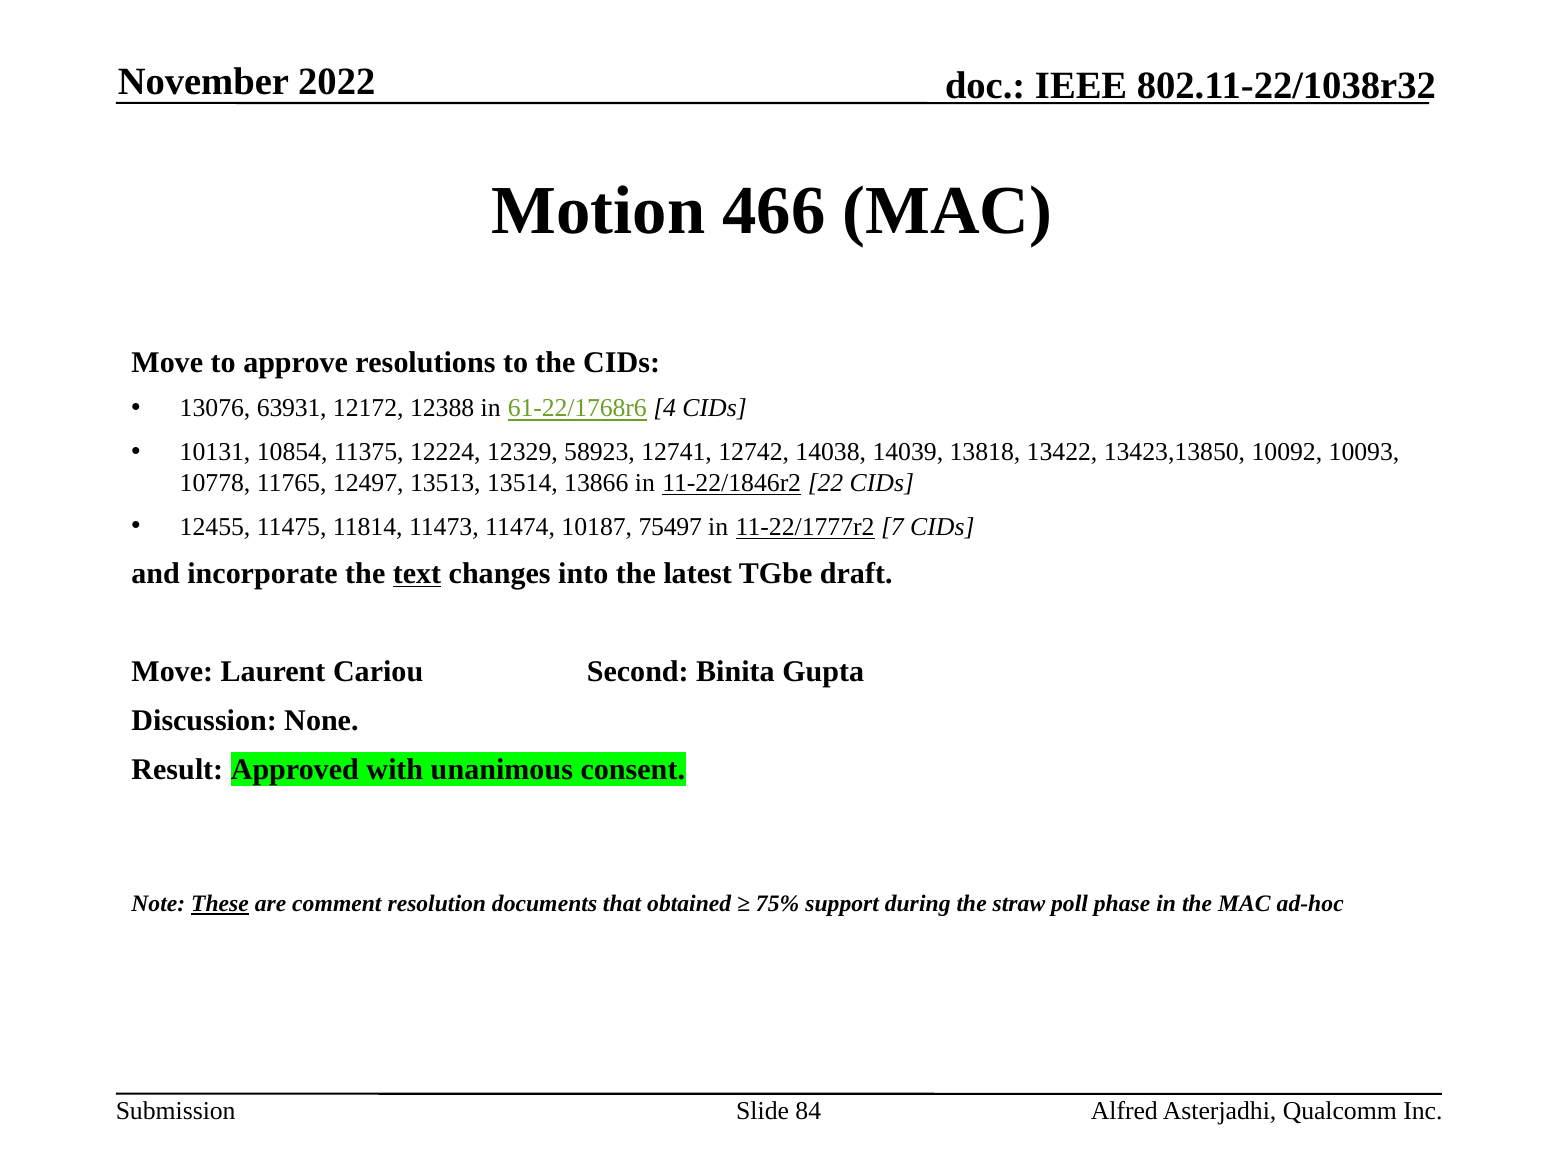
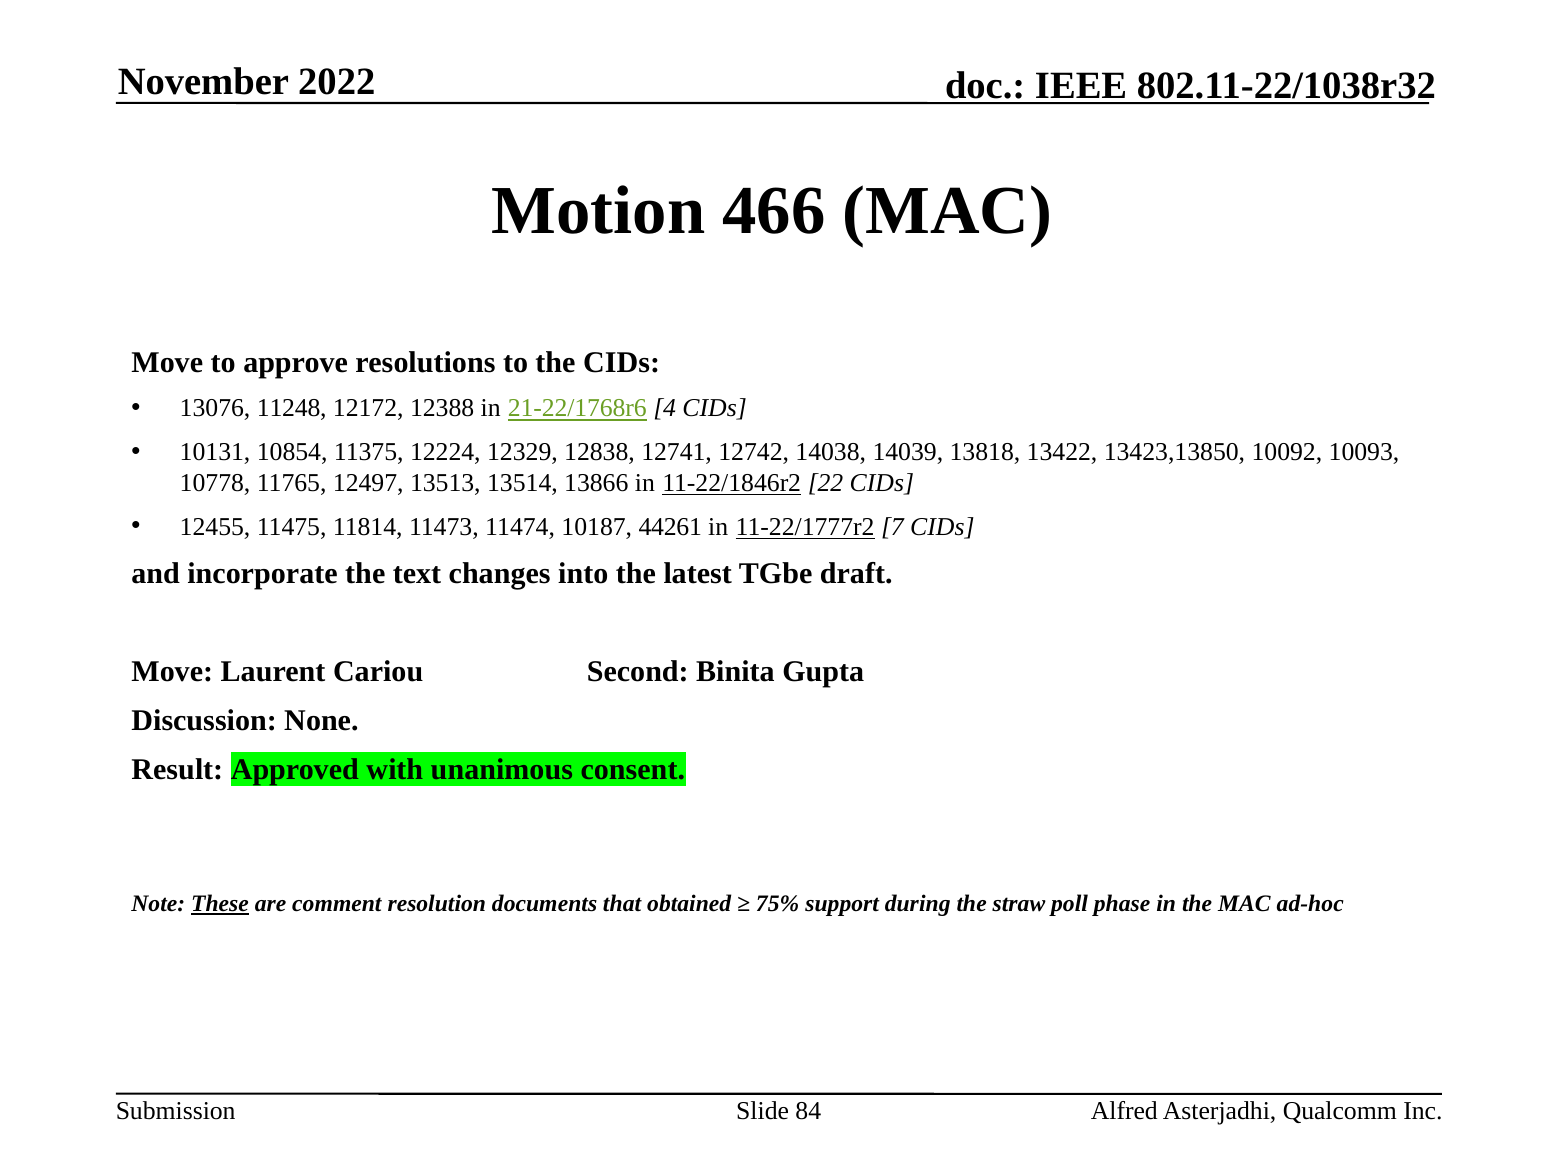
63931: 63931 -> 11248 (292, 409)
61-22/1768r6: 61-22/1768r6 -> 21-22/1768r6 (577, 409)
58923: 58923 -> 12838 (600, 453)
75497: 75497 -> 44261 (670, 527)
text underline: present -> none (417, 574)
